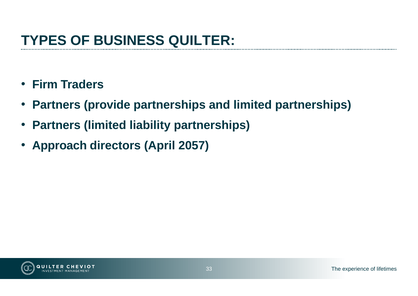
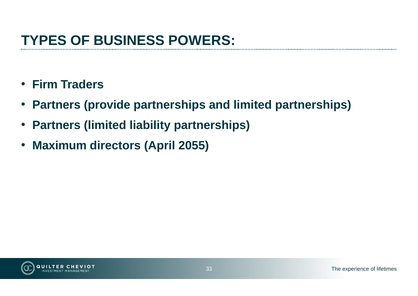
QUILTER: QUILTER -> POWERS (202, 40)
Approach: Approach -> Maximum (59, 145)
2057: 2057 -> 2055 (194, 145)
